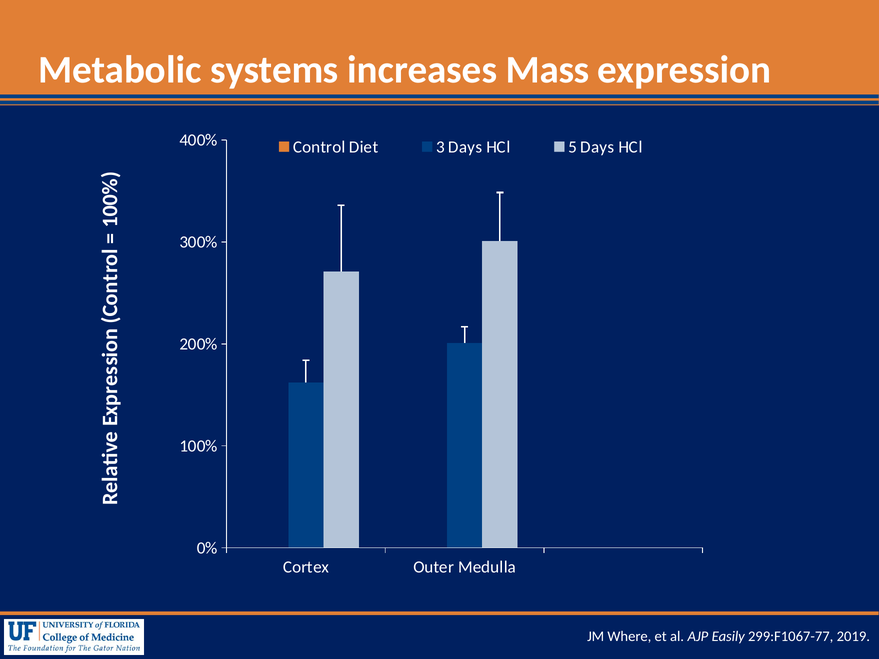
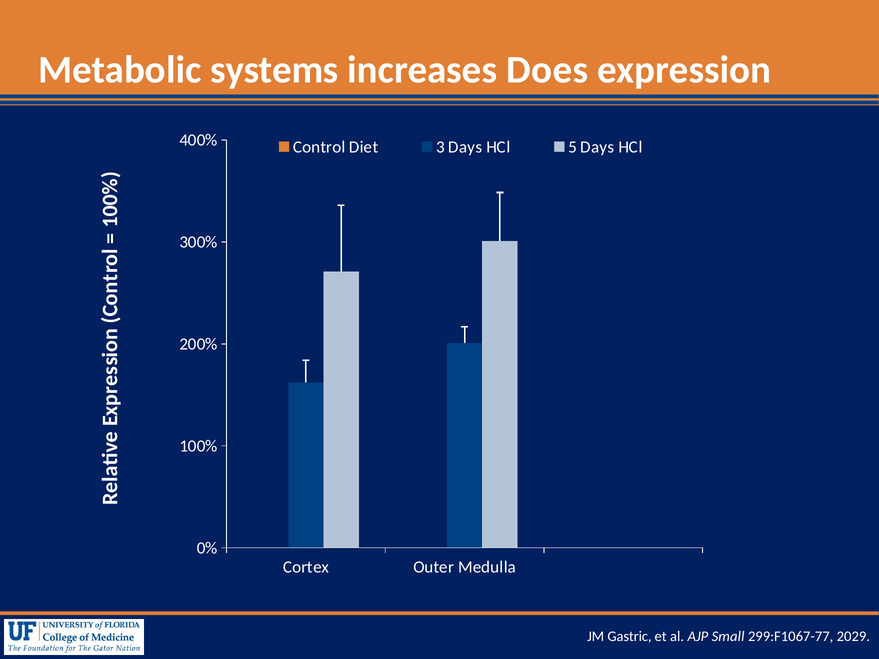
Mass: Mass -> Does (547, 70)
Where: Where -> Gastric (629, 637)
Easily: Easily -> Small (728, 637)
2019: 2019 -> 2029 (853, 637)
